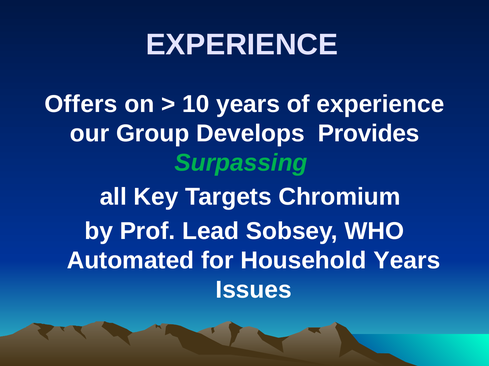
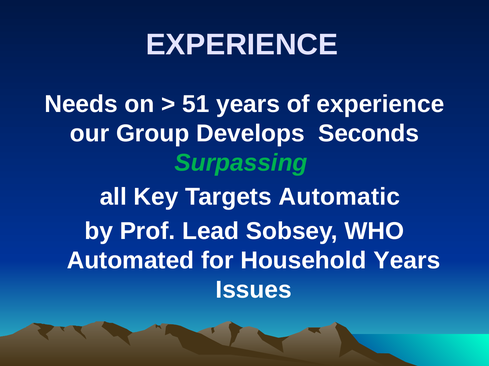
Offers: Offers -> Needs (81, 104)
10: 10 -> 51 (196, 104)
Provides: Provides -> Seconds (369, 134)
Chromium: Chromium -> Automatic (339, 197)
